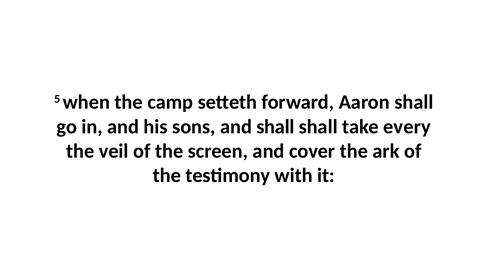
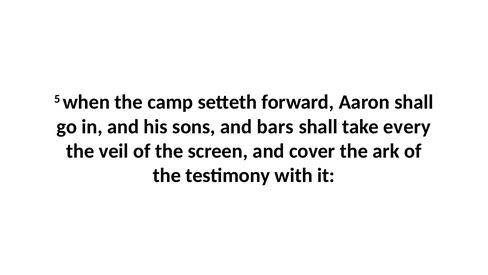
and shall: shall -> bars (275, 126)
